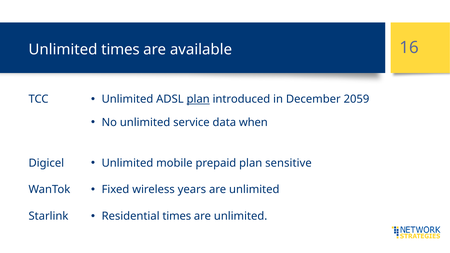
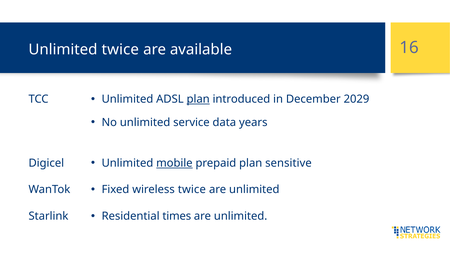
Unlimited times: times -> twice (120, 50)
2059: 2059 -> 2029 (356, 99)
when: when -> years (253, 122)
mobile underline: none -> present (174, 163)
wireless years: years -> twice (192, 190)
